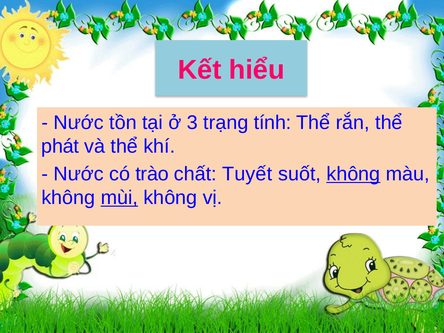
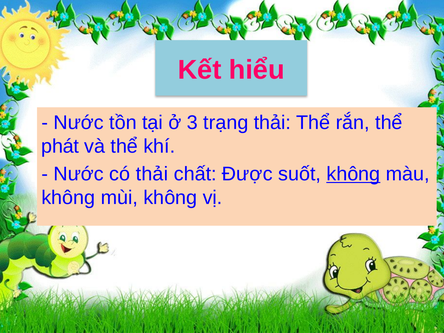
trạng tính: tính -> thải (272, 123)
có trào: trào -> thải (152, 174)
Tuyết: Tuyết -> Được (247, 174)
mùi underline: present -> none (119, 198)
